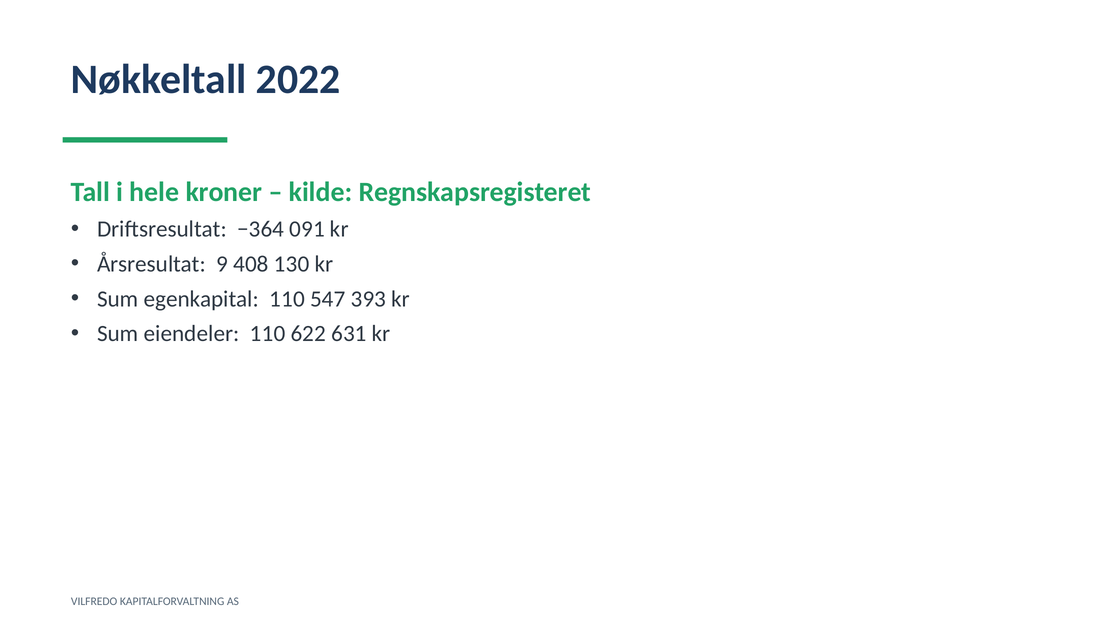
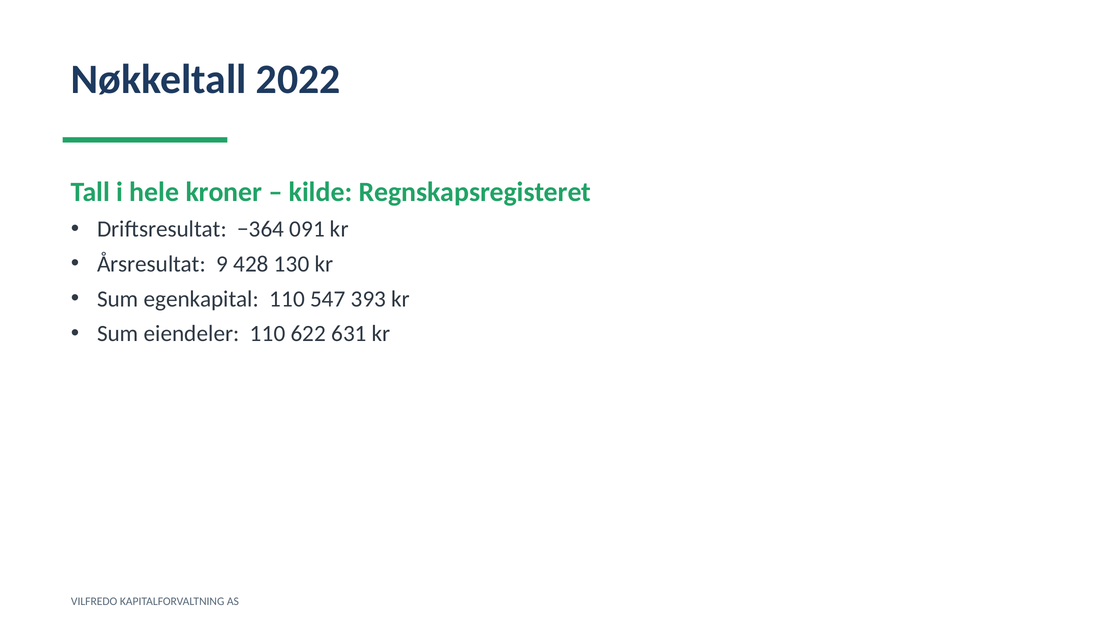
408: 408 -> 428 (251, 264)
